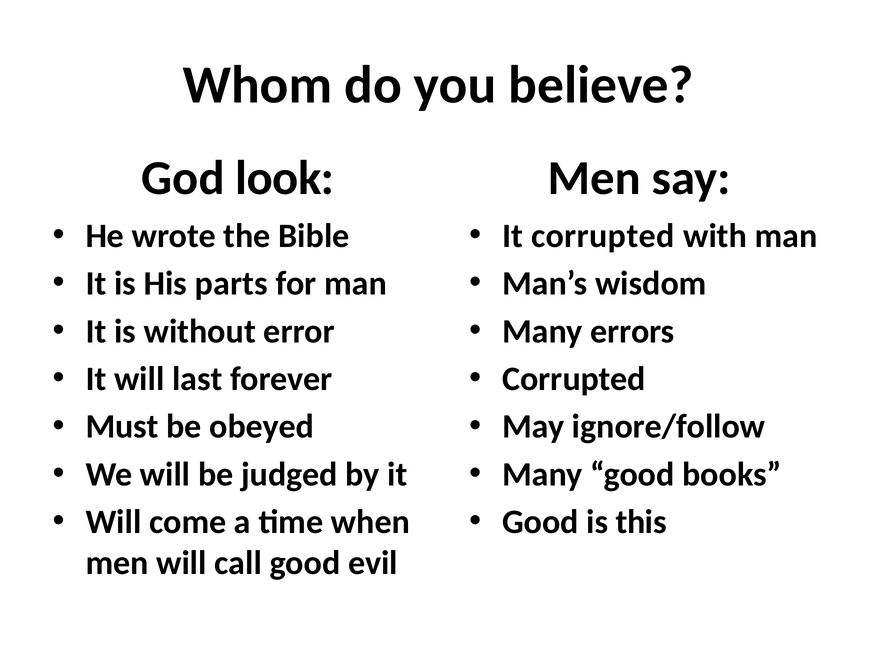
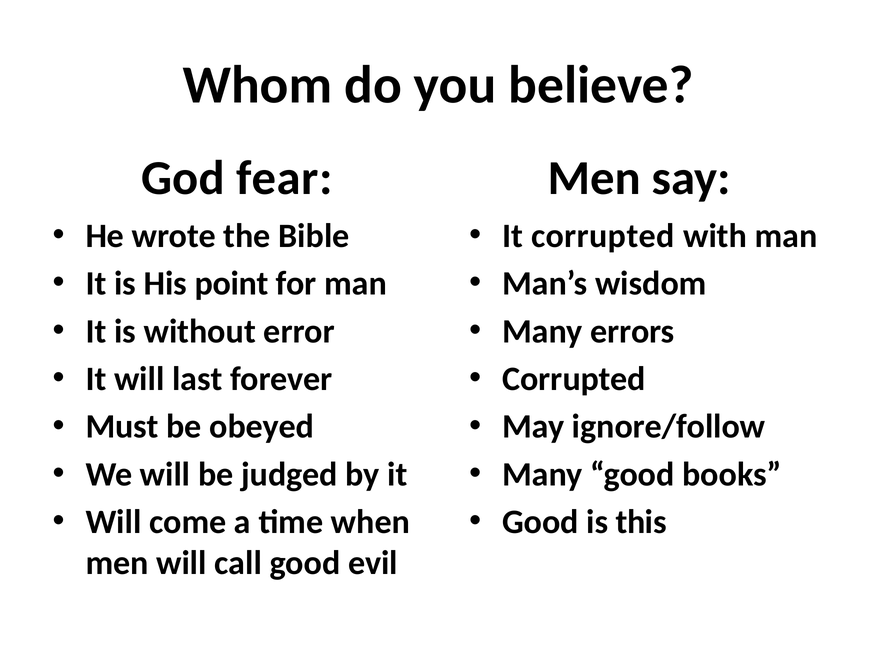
look: look -> fear (284, 178)
parts: parts -> point (232, 283)
